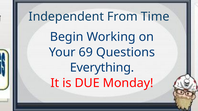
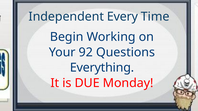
From: From -> Every (122, 17)
69: 69 -> 92 (86, 52)
